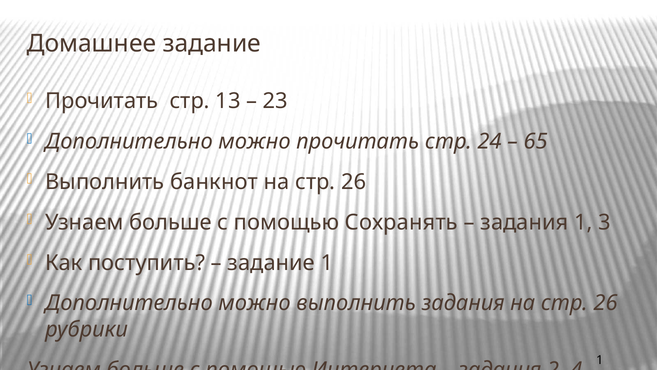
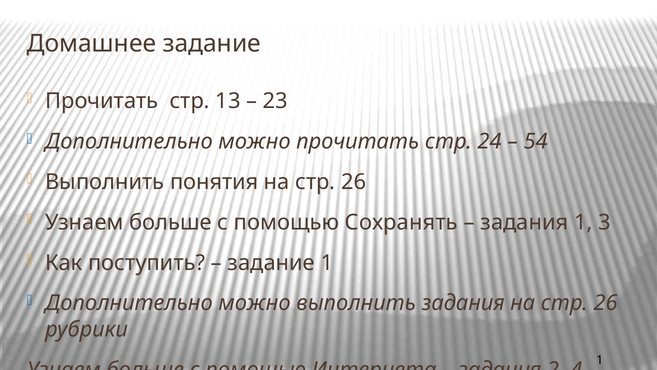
65: 65 -> 54 (536, 141)
банкнот: банкнот -> понятия (214, 182)
